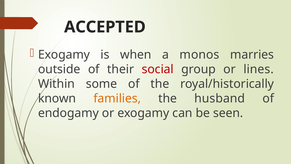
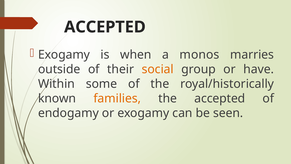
social colour: red -> orange (158, 69)
lines: lines -> have (259, 69)
the husband: husband -> accepted (220, 98)
